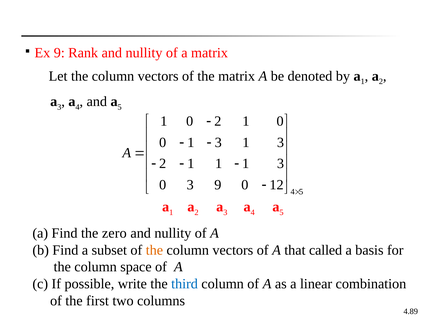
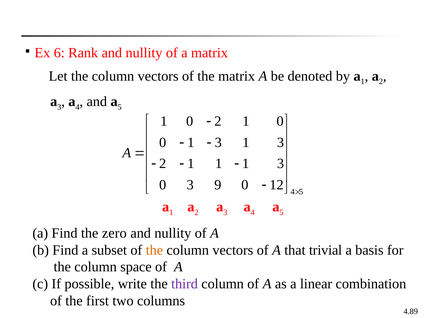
Ex 9: 9 -> 6 (59, 53)
called: called -> trivial (326, 250)
third colour: blue -> purple (185, 284)
